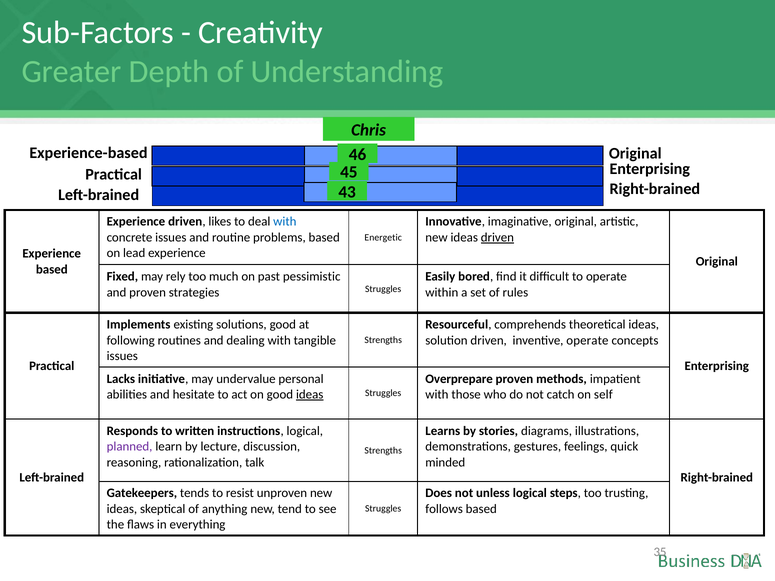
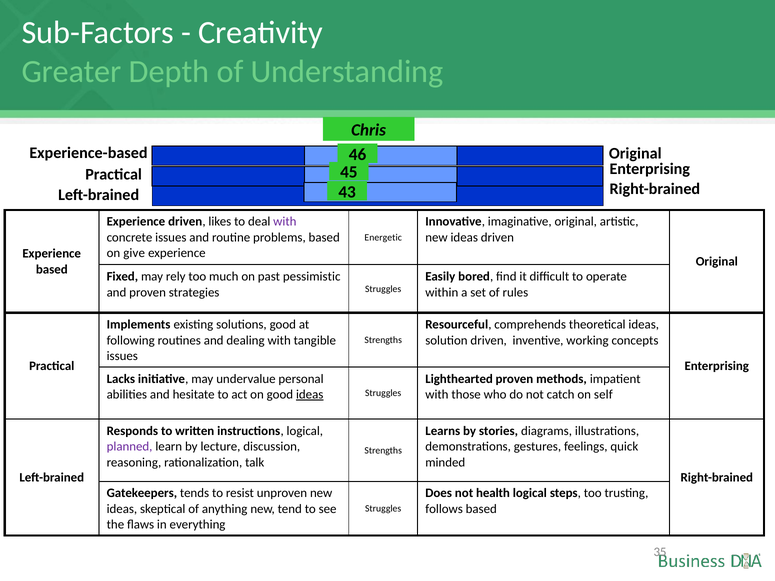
with colour: blue -> purple (285, 222)
driven underline: present -> none (497, 238)
lead: lead -> give (134, 253)
inventive operate: operate -> working (587, 340)
Overprepare: Overprepare -> Lighthearted (459, 379)
unless: unless -> health (493, 493)
